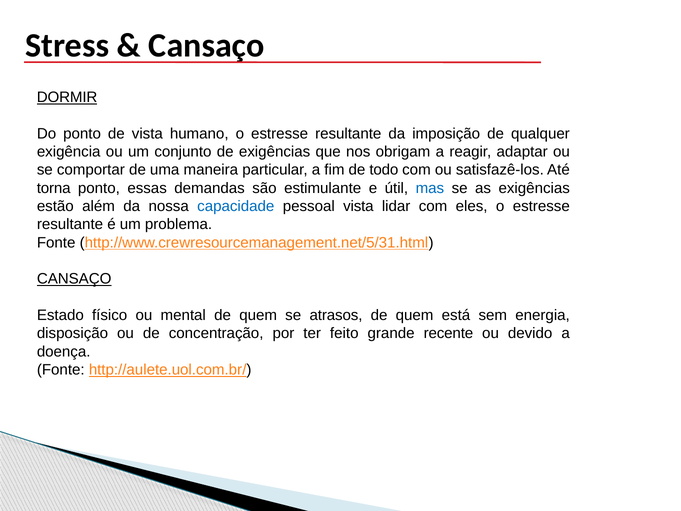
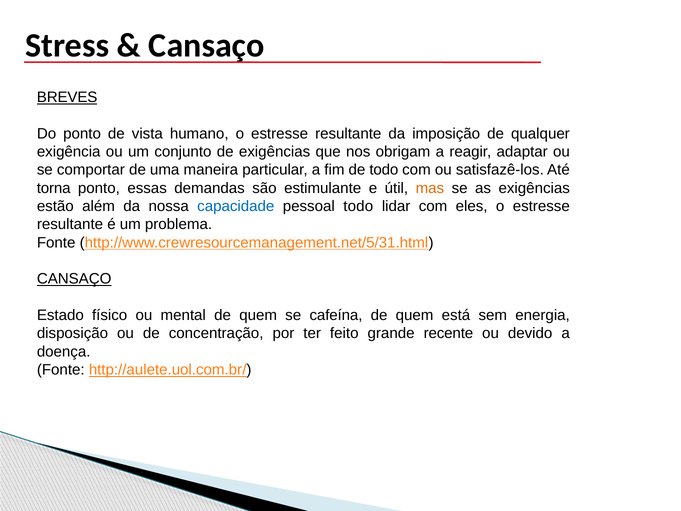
DORMIR: DORMIR -> BREVES (67, 97)
mas colour: blue -> orange (430, 188)
pessoal vista: vista -> todo (358, 206)
atrasos: atrasos -> cafeína (336, 315)
